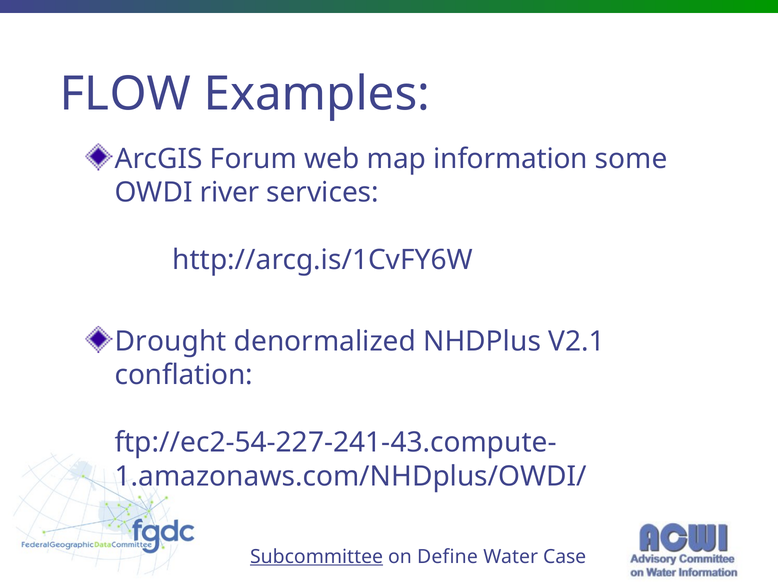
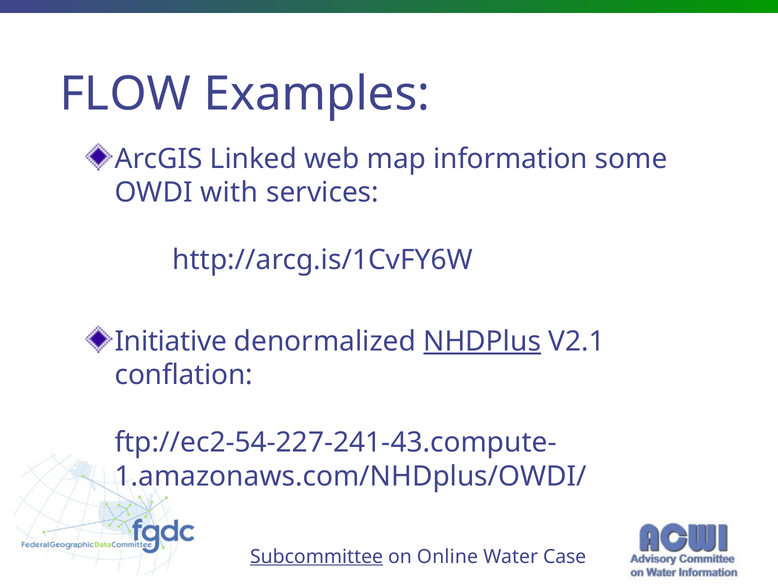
Forum: Forum -> Linked (254, 159)
river: river -> with (229, 193)
Drought: Drought -> Initiative (171, 341)
NHDPlus underline: none -> present (482, 341)
Define: Define -> Online (447, 556)
